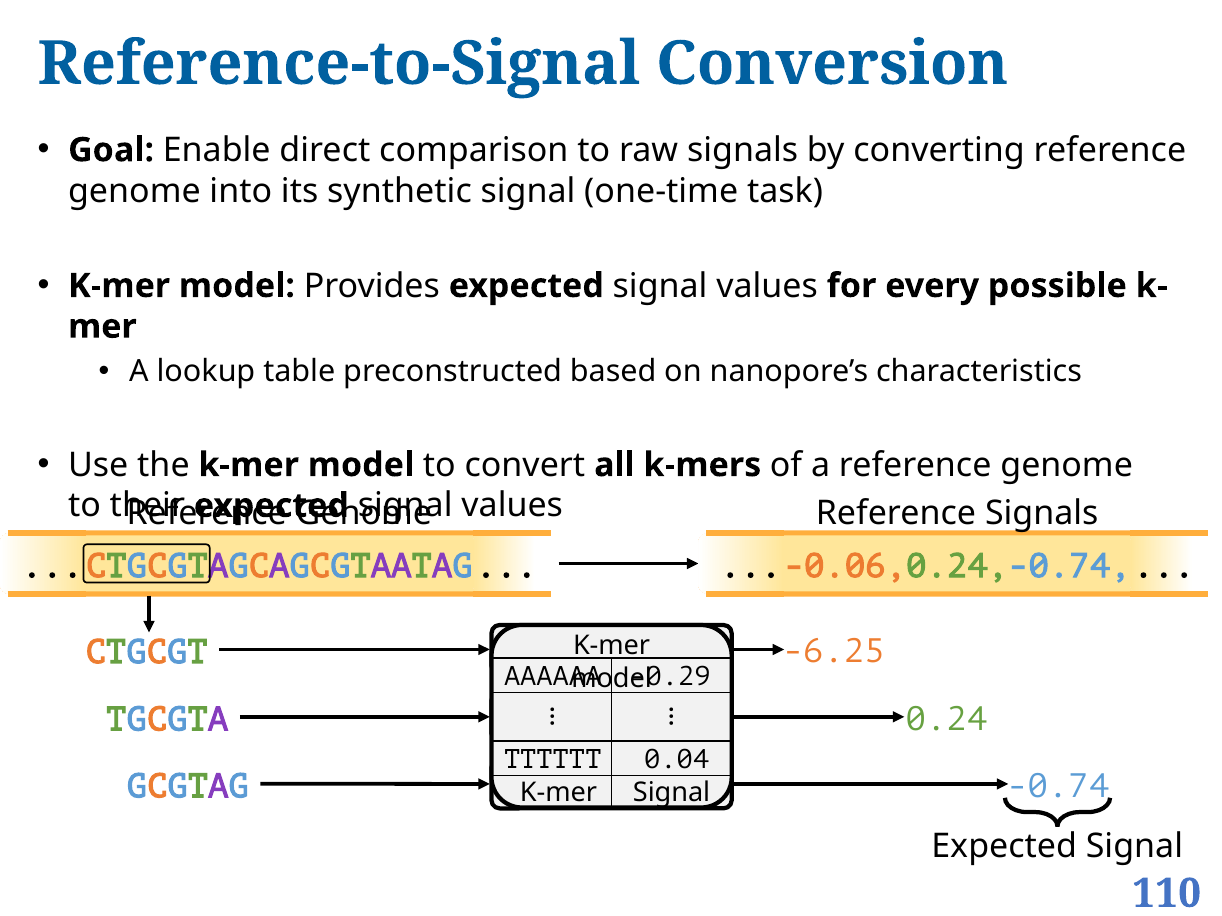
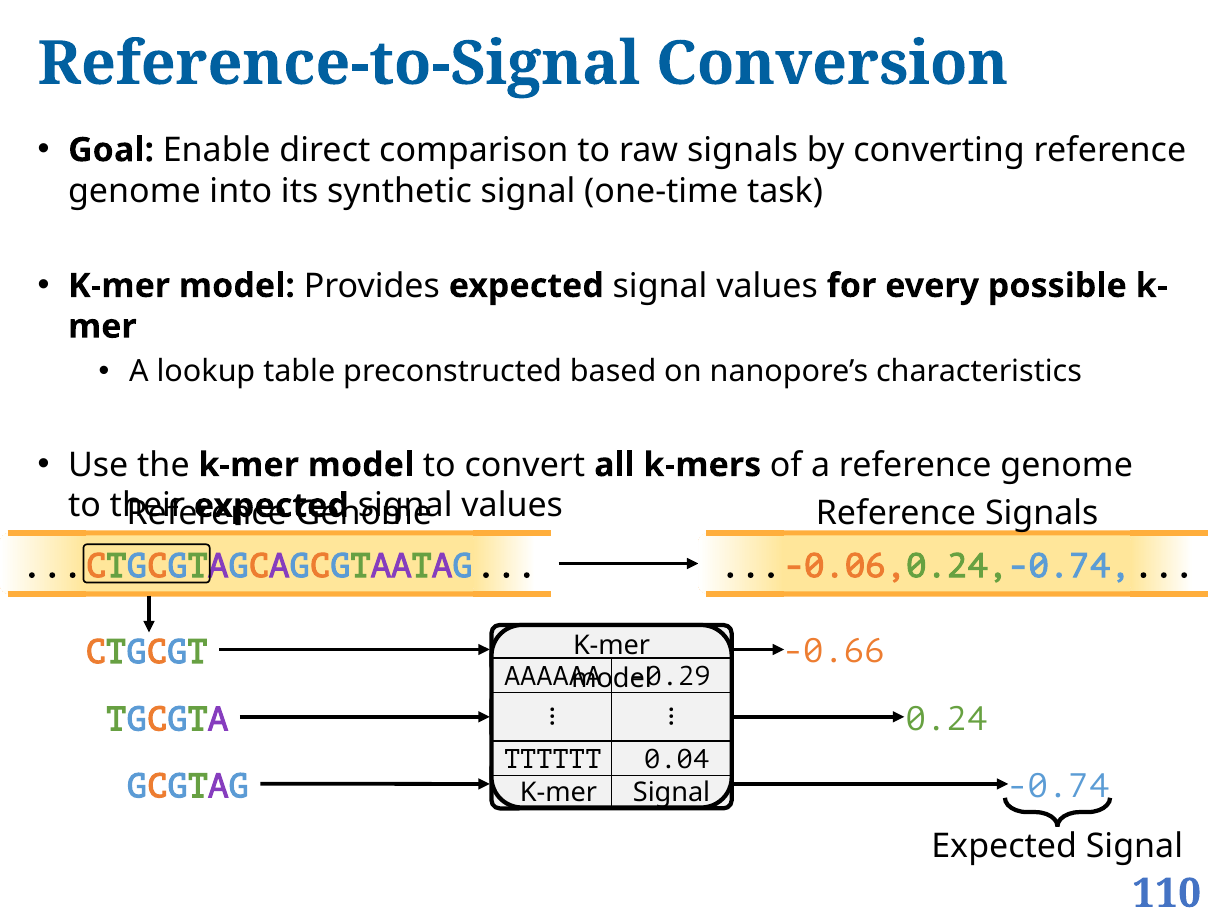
-6.25: -6.25 -> -0.66 (834, 652)
